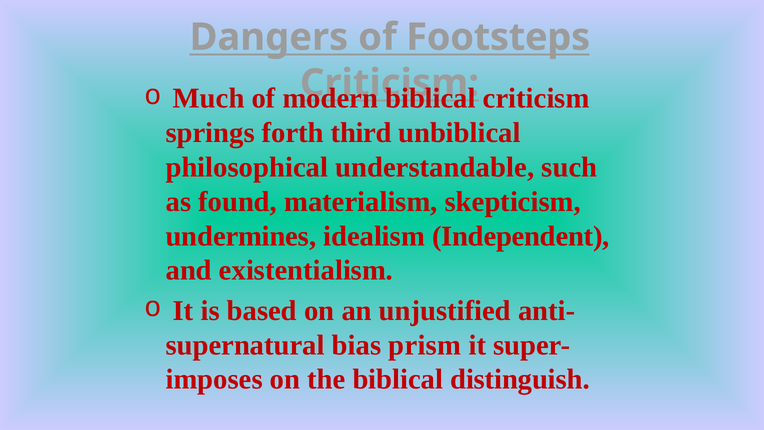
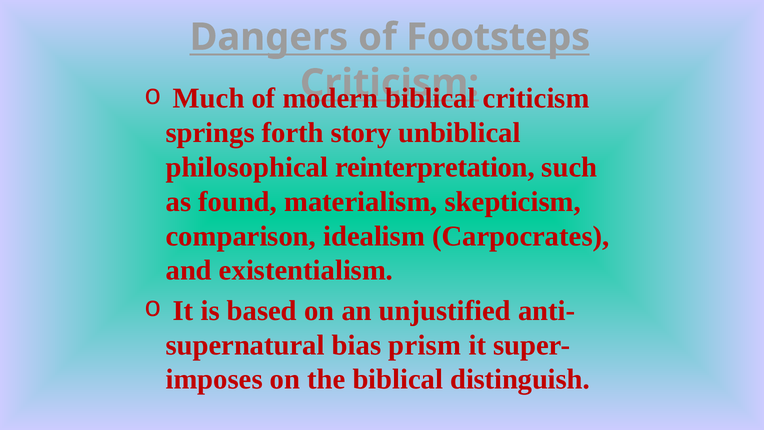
third: third -> story (361, 133)
understandable: understandable -> reinterpretation (435, 167)
undermines: undermines -> comparison (241, 236)
Independent: Independent -> Carpocrates (521, 236)
